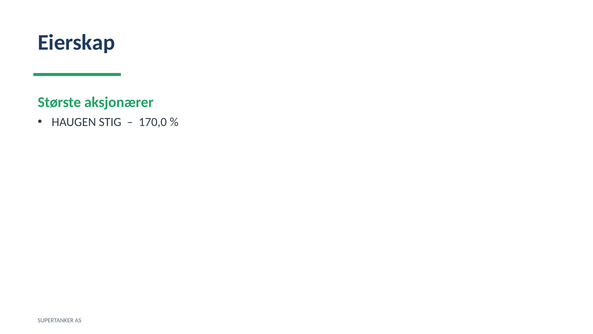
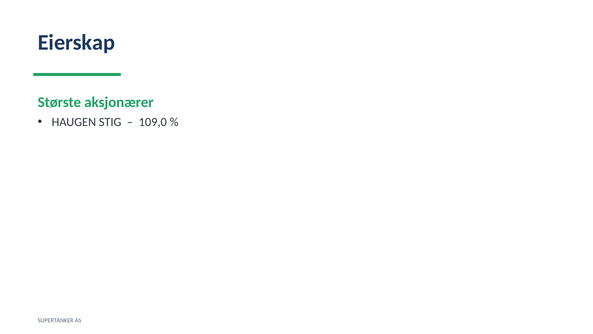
170,0: 170,0 -> 109,0 (153, 122)
